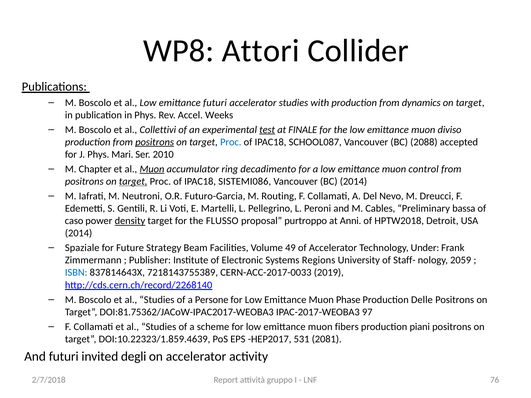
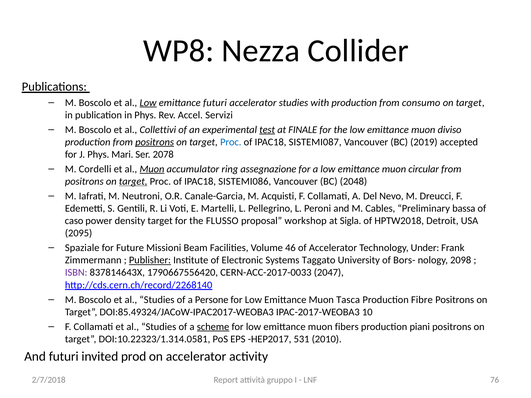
Attori: Attori -> Nezza (261, 51)
Low underline: none -> present (148, 103)
dynamics: dynamics -> consumo (421, 103)
Weeks: Weeks -> Servizi (219, 115)
SCHOOL087: SCHOOL087 -> SISTEMI087 (315, 142)
2088: 2088 -> 2019 (424, 142)
2010: 2010 -> 2078 (163, 154)
Chapter: Chapter -> Cordelli (95, 169)
decadimento: decadimento -> assegnazione (268, 169)
control: control -> circular (424, 169)
BC 2014: 2014 -> 2048 (353, 182)
Futuro-Garcia: Futuro-Garcia -> Canale-Garcia (215, 196)
Routing: Routing -> Acquisti (279, 196)
density underline: present -> none (130, 221)
purtroppo: purtroppo -> workshop (306, 221)
Anni: Anni -> Sigla (351, 221)
2014: 2014 -> 2095 (79, 233)
Strategy: Strategy -> Missioni (164, 248)
49: 49 -> 46 (290, 248)
Publisher underline: none -> present (150, 260)
Regions: Regions -> Taggato (319, 260)
Staff-: Staff- -> Bors- (404, 260)
2059: 2059 -> 2098 (461, 260)
ISBN colour: blue -> purple (76, 273)
7218143755389: 7218143755389 -> 1790667556420 (183, 273)
2019: 2019 -> 2047 (329, 273)
Phase: Phase -> Tasca (348, 300)
Delle: Delle -> Fibre (422, 300)
DOI:81.75362/JACoW-IPAC2017-WEOBA3: DOI:81.75362/JACoW-IPAC2017-WEOBA3 -> DOI:85.49324/JACoW-IPAC2017-WEOBA3 (187, 312)
97: 97 -> 10 (367, 312)
scheme underline: none -> present (213, 327)
DOI:10.22323/1.859.4639: DOI:10.22323/1.859.4639 -> DOI:10.22323/1.314.0581 (154, 339)
2081: 2081 -> 2010 (327, 339)
degli: degli -> prod (134, 357)
